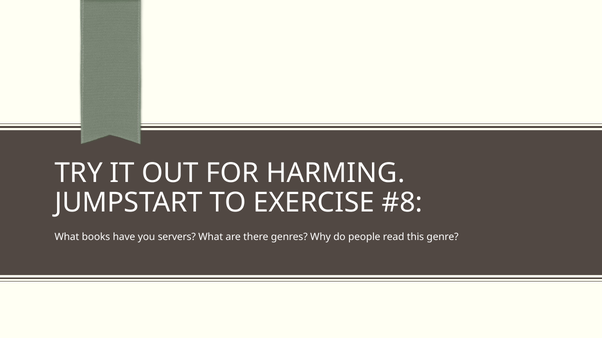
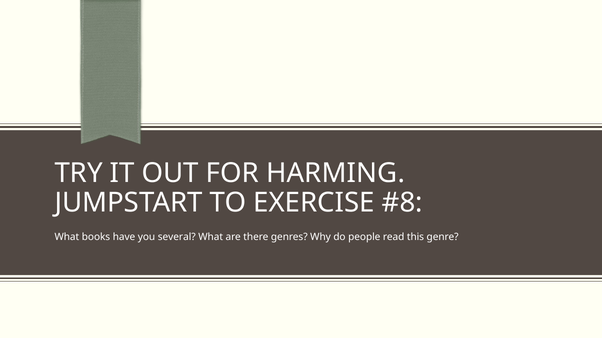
servers: servers -> several (177, 237)
